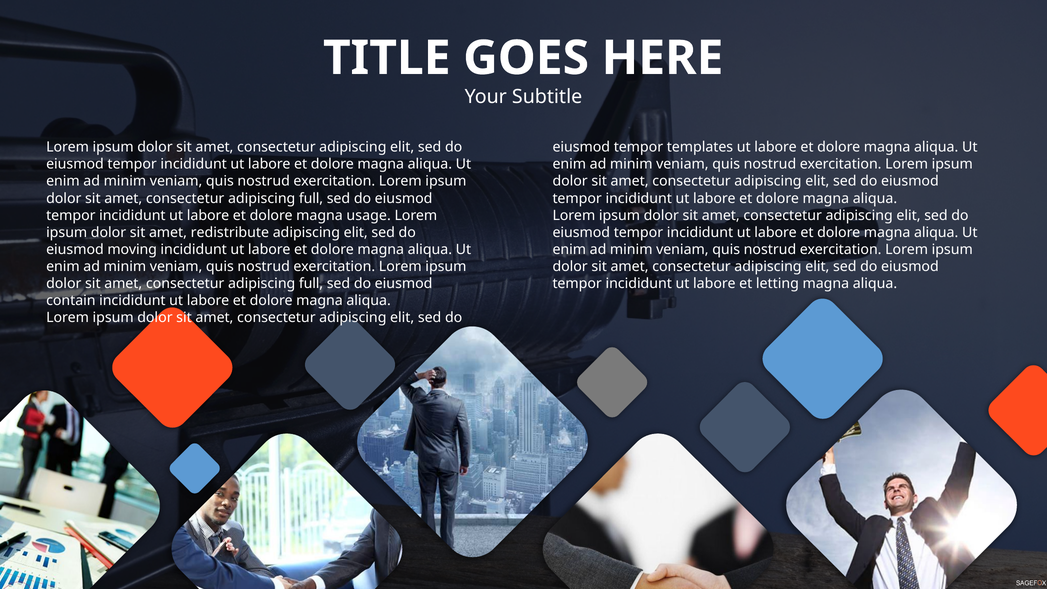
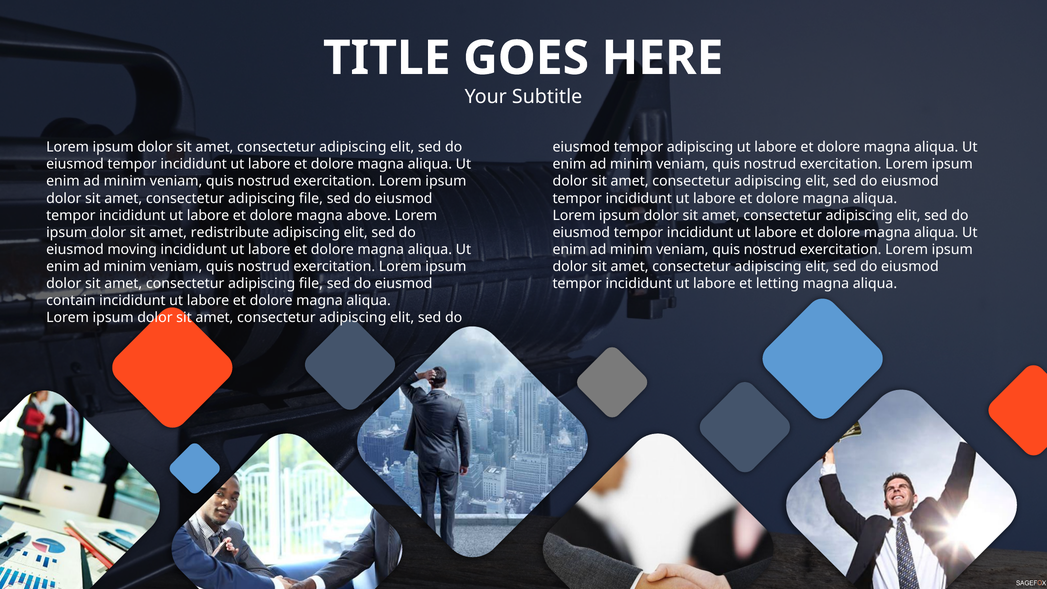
tempor templates: templates -> adipiscing (700, 147)
full: full -> file (311, 198)
usage: usage -> above (369, 215)
full: full -> file (311, 283)
